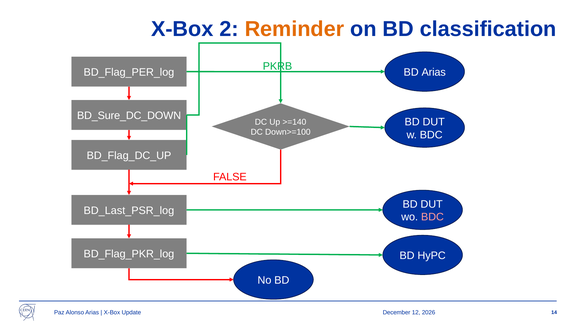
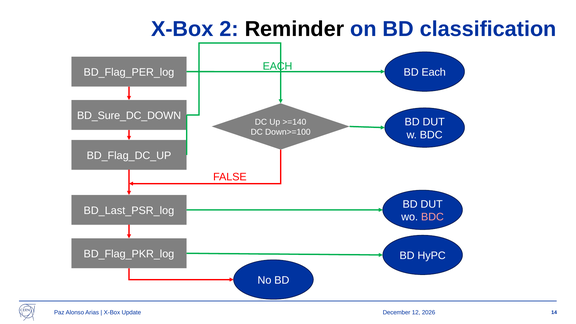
Reminder colour: orange -> black (294, 29)
PKRB: PKRB -> EACH (278, 66)
BD Arias: Arias -> Each (434, 72)
